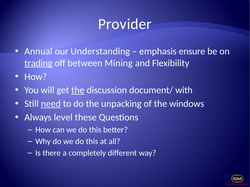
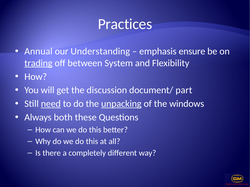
Provider: Provider -> Practices (125, 24)
Mining: Mining -> System (119, 63)
the underline: present -> none (78, 90)
with: with -> part (184, 90)
unpacking underline: none -> present (121, 104)
level: level -> both (63, 118)
